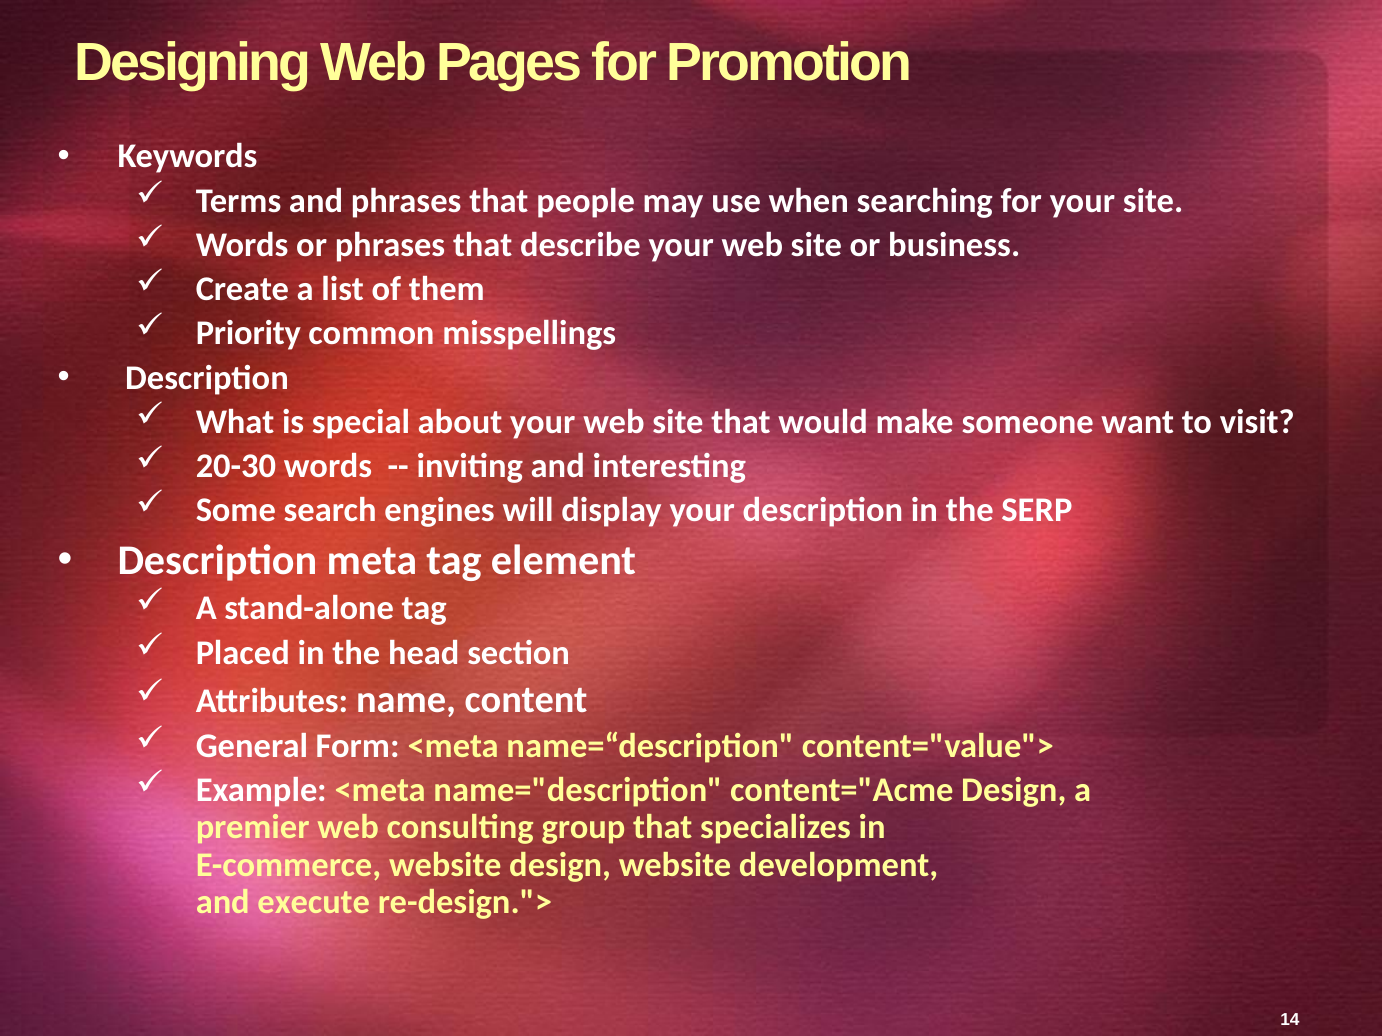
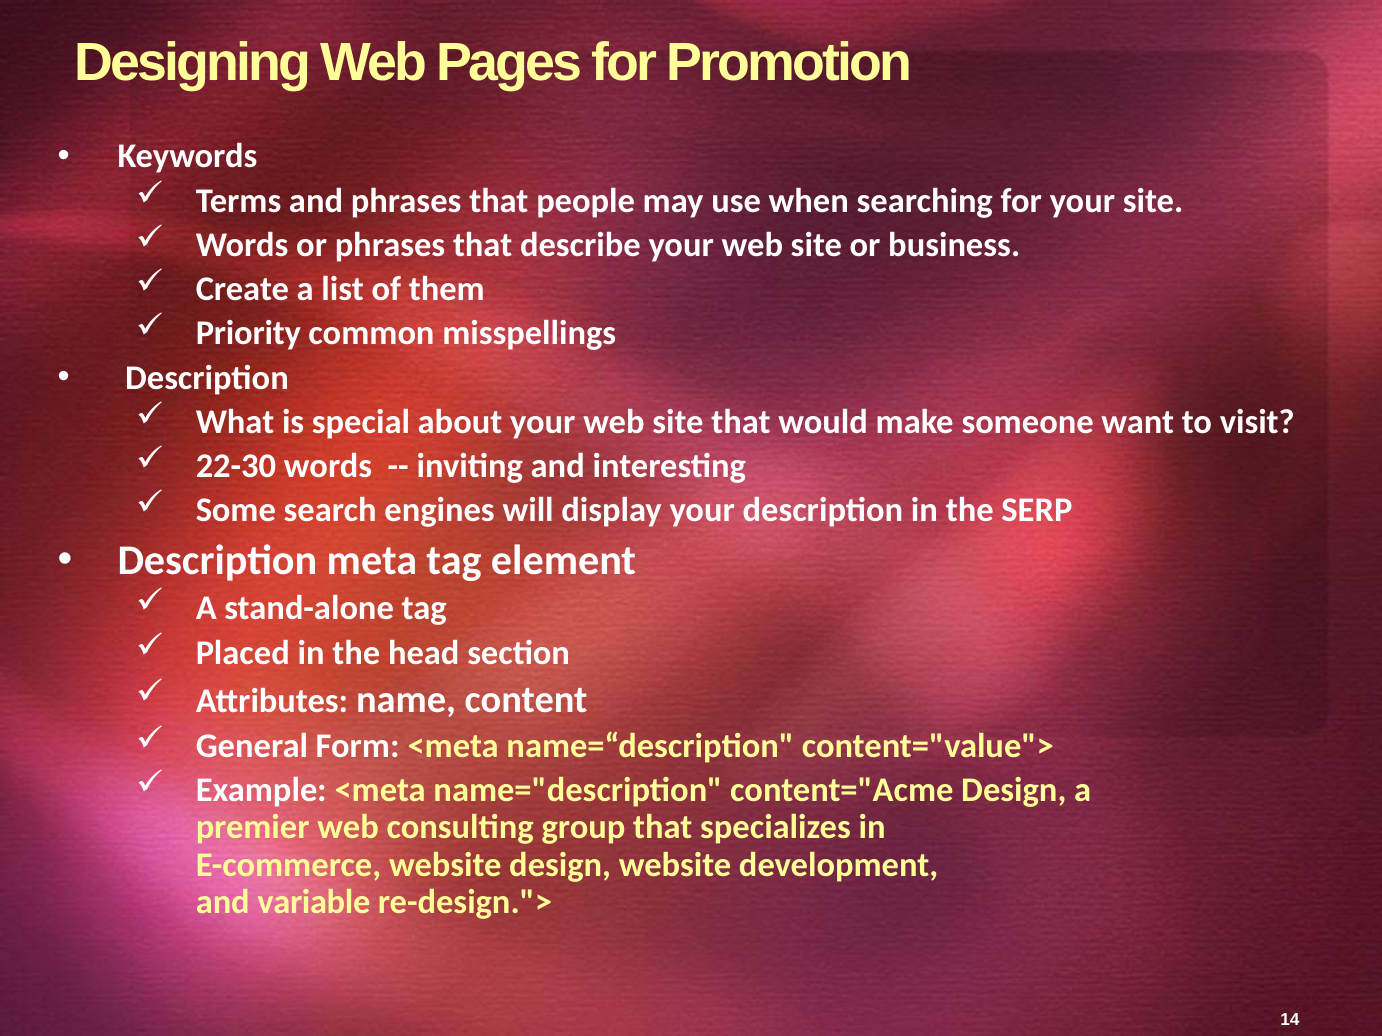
20-30: 20-30 -> 22-30 (236, 466)
execute: execute -> variable (314, 903)
